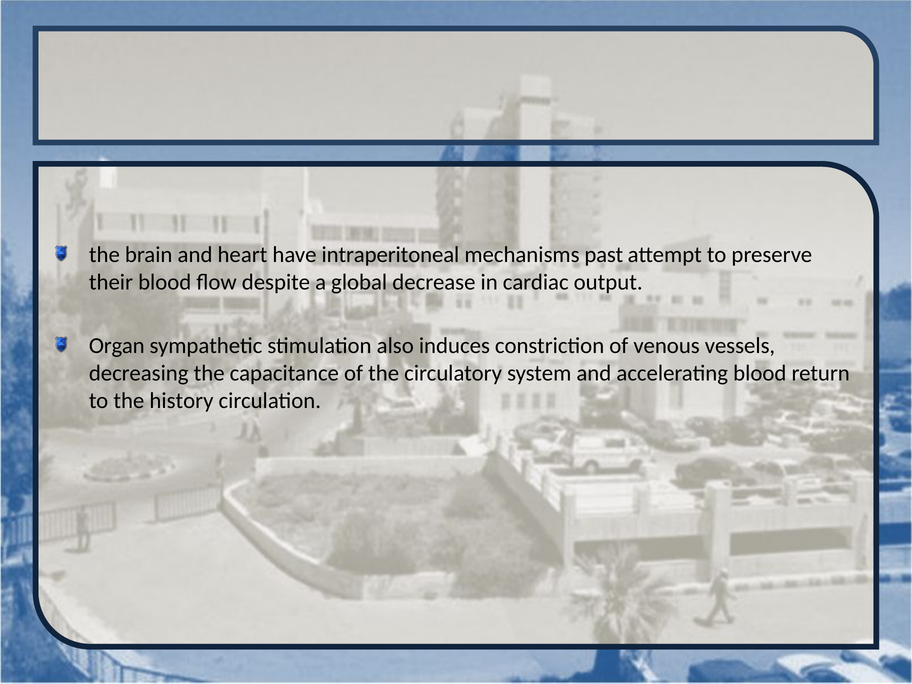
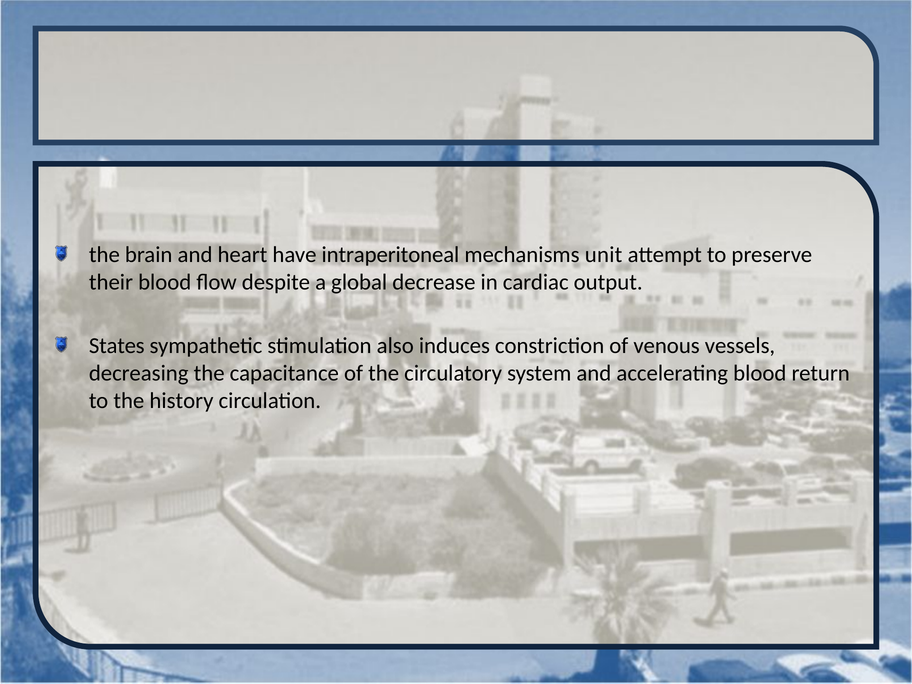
past: past -> unit (604, 255)
Organ: Organ -> States (117, 346)
